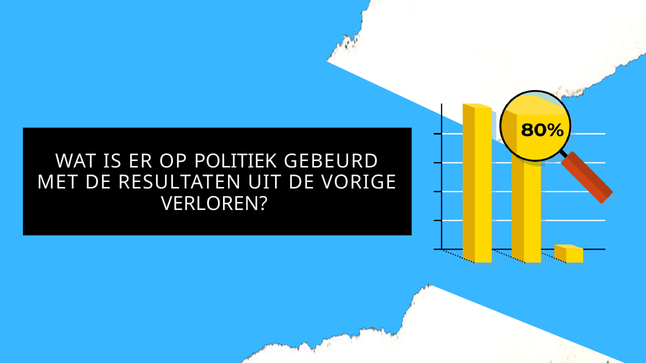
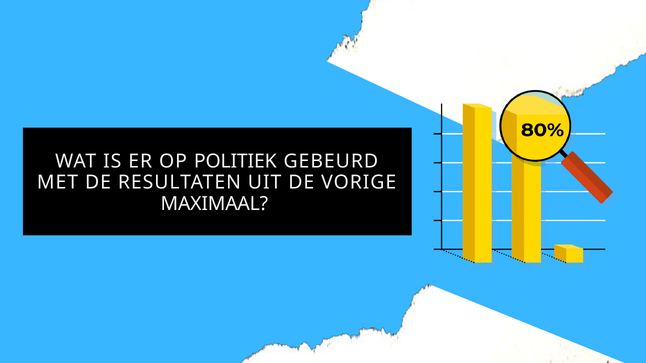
VERLOREN: VERLOREN -> MAXIMAAL (214, 204)
